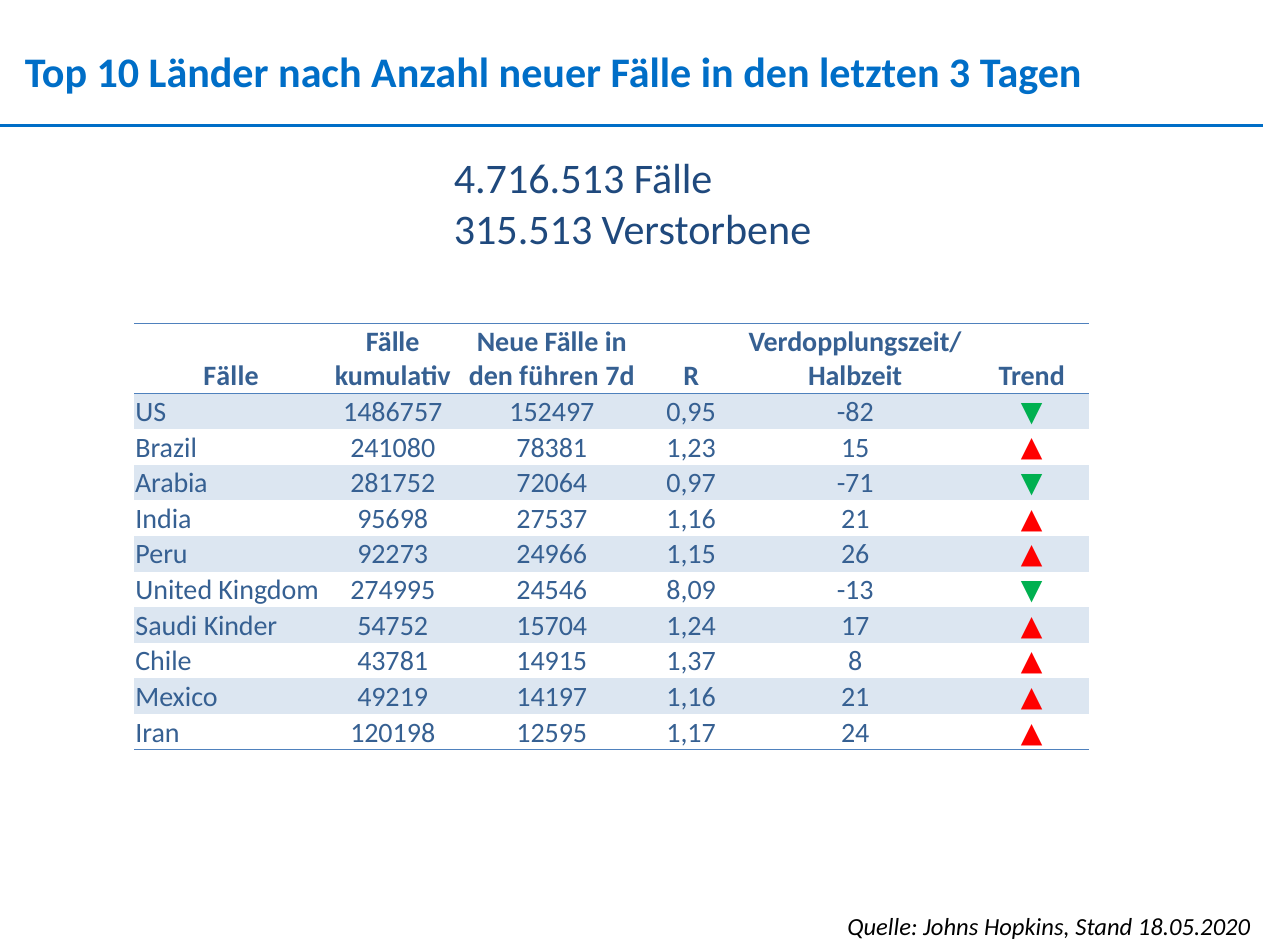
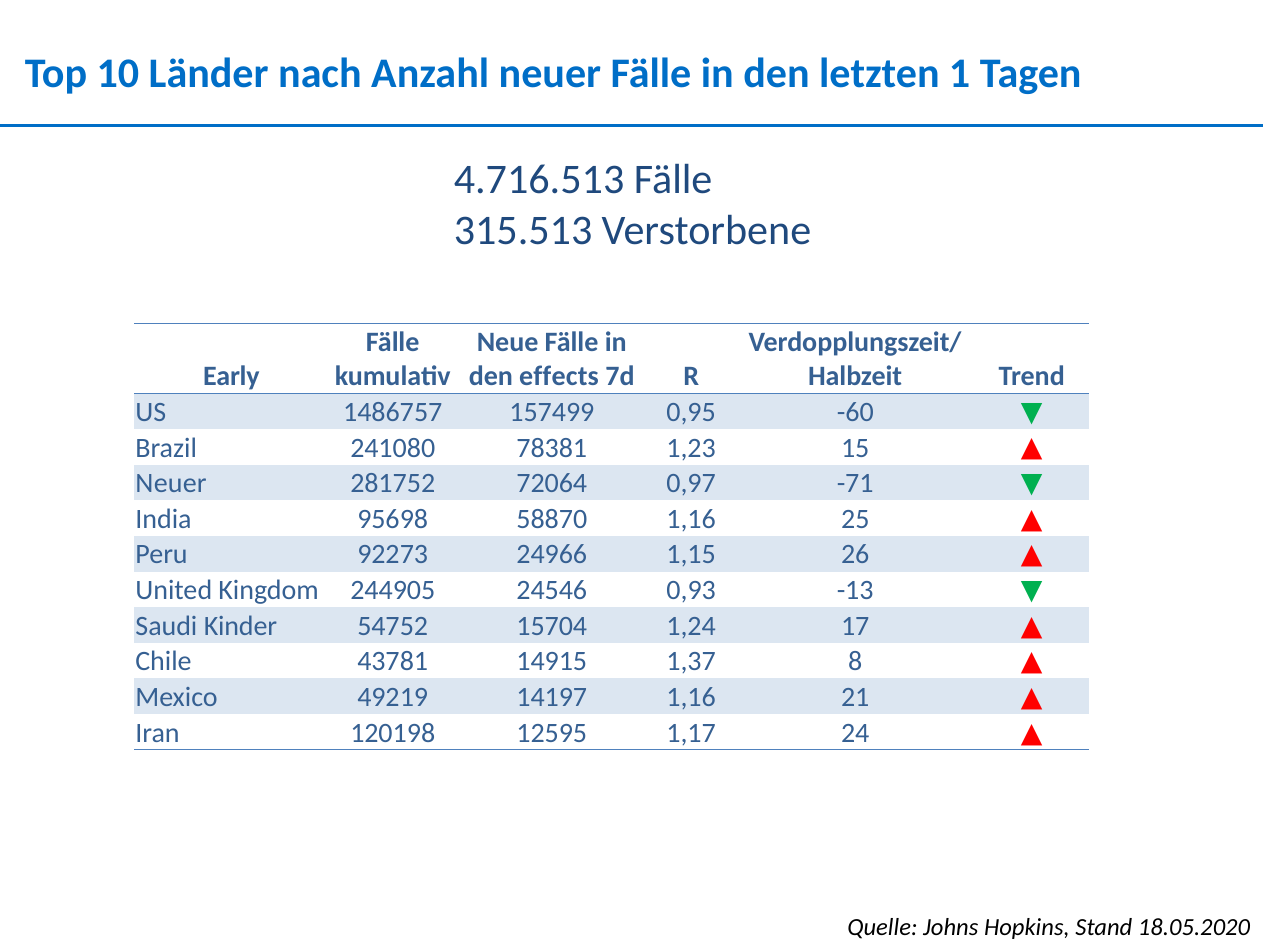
3: 3 -> 1 (960, 74)
Fälle: Fälle -> Early (231, 377)
führen: führen -> effects (559, 377)
152497: 152497 -> 157499 (552, 412)
-82: -82 -> -60 (855, 412)
Arabia: Arabia -> Neuer (171, 484)
27537: 27537 -> 58870 (552, 519)
21: 21 -> 25 (855, 519)
274995: 274995 -> 244905 (393, 591)
8,09: 8,09 -> 0,93 (691, 591)
